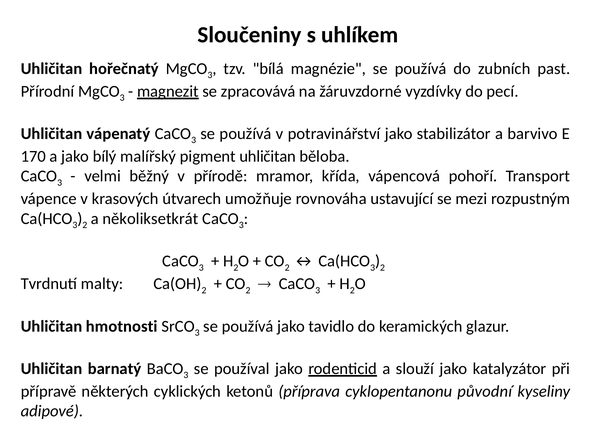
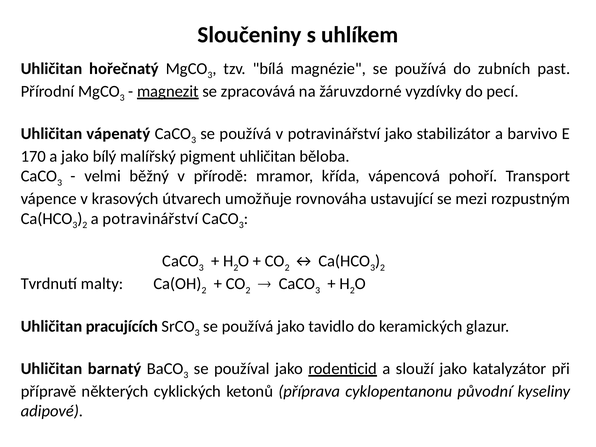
a několiksetkrát: několiksetkrát -> potravinářství (150, 219)
hmotnosti: hmotnosti -> pracujících (122, 326)
